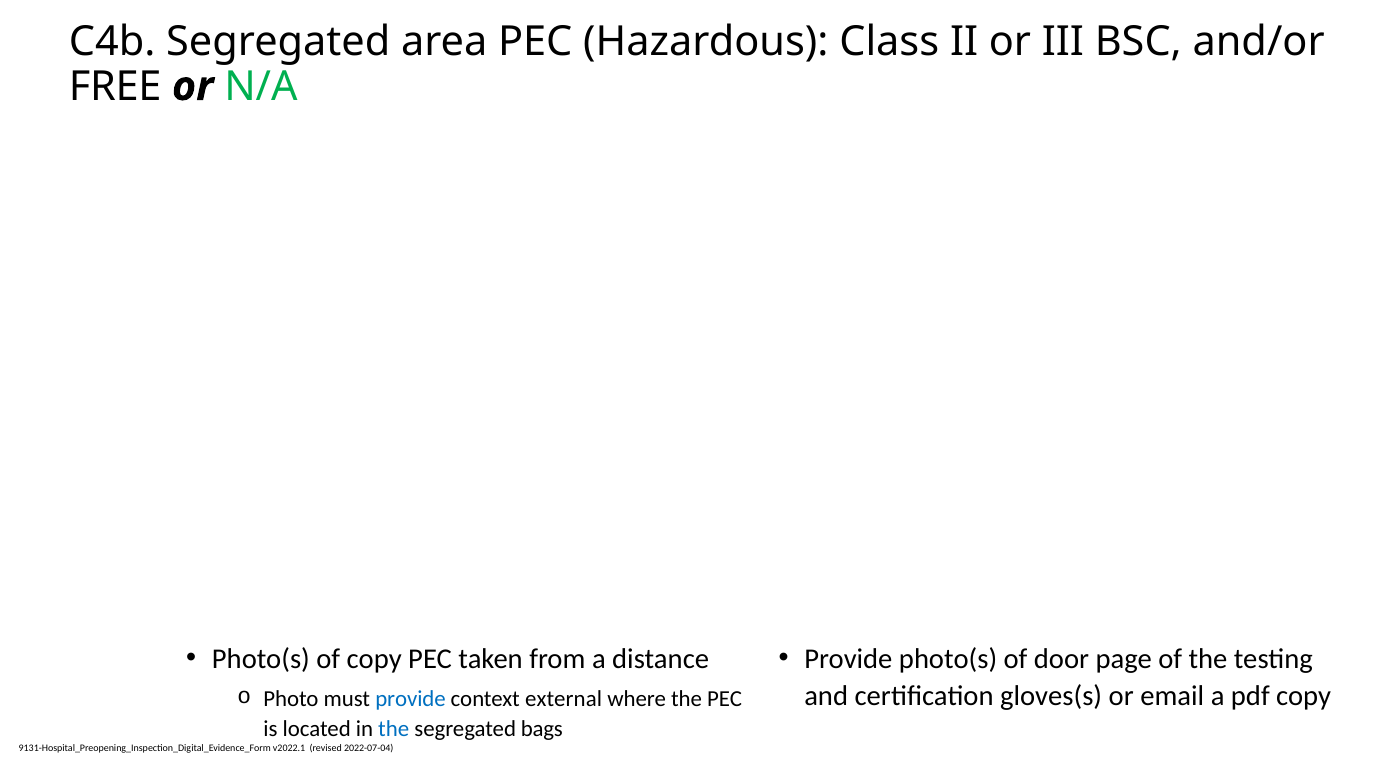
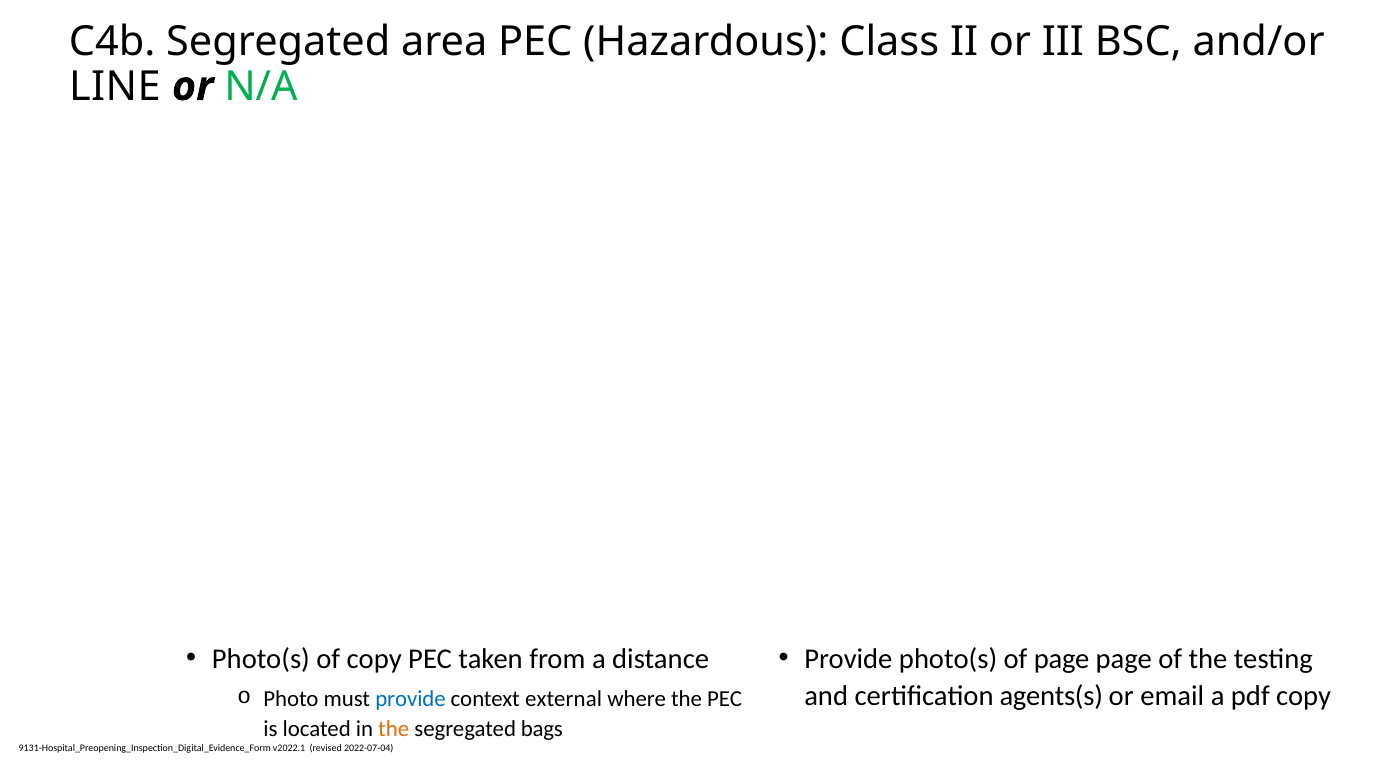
FREE: FREE -> LINE (115, 86)
of door: door -> page (1062, 659)
gloves(s: gloves(s -> agents(s (1051, 697)
the colour: blue -> orange (394, 729)
